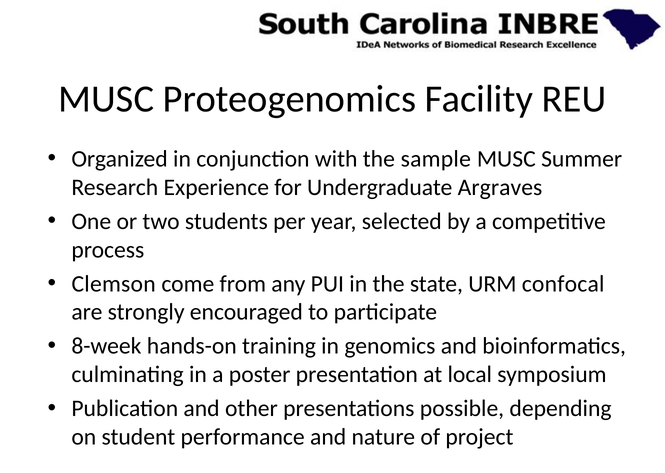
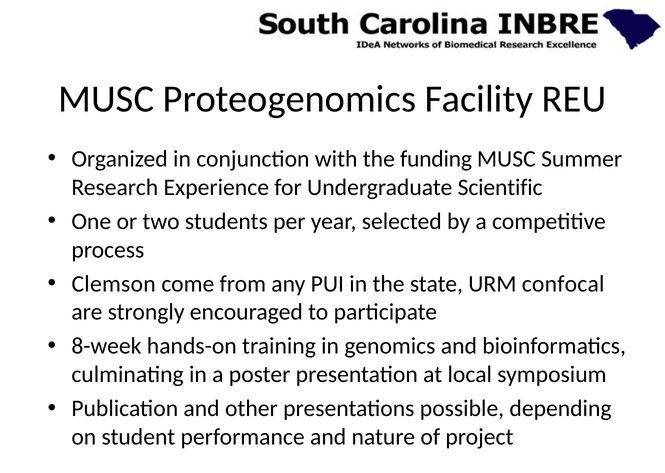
sample: sample -> funding (436, 159)
Argraves: Argraves -> Scientific (500, 187)
